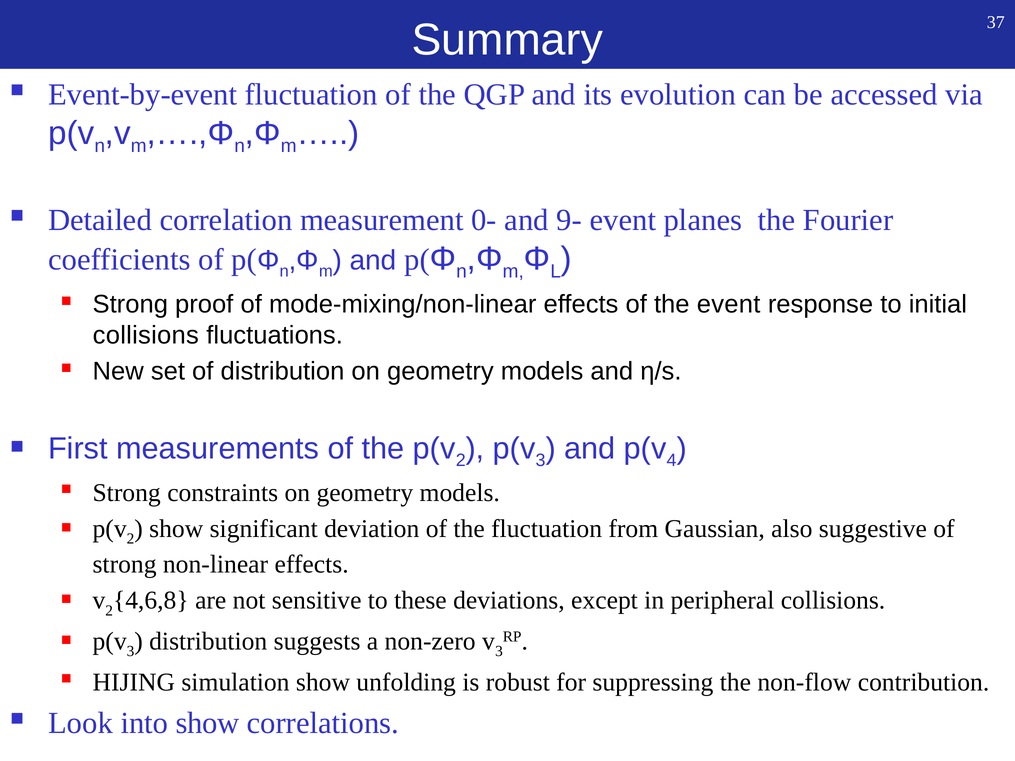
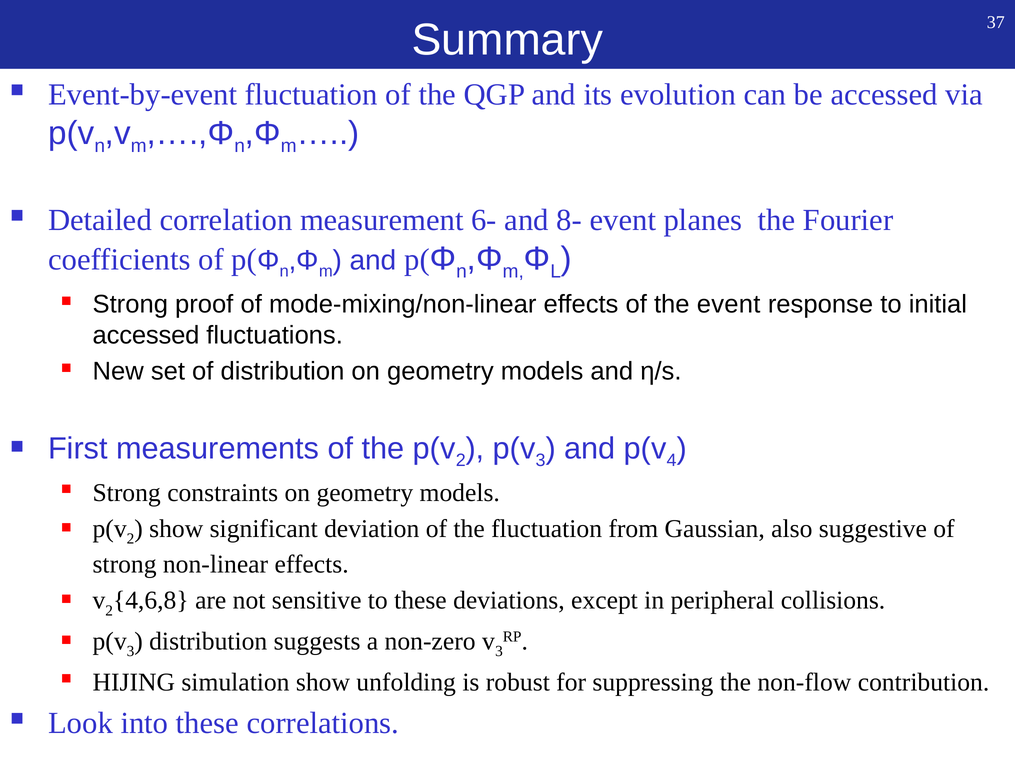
0-: 0- -> 6- (484, 220)
9-: 9- -> 8- (569, 220)
collisions: collisions -> accessed (146, 335)
into show: show -> these (207, 723)
